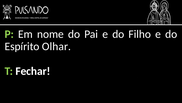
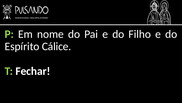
Olhar: Olhar -> Cálice (57, 46)
